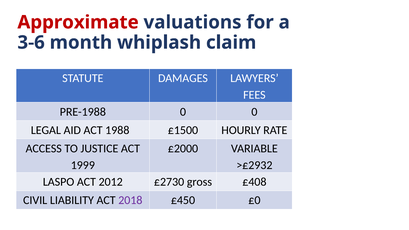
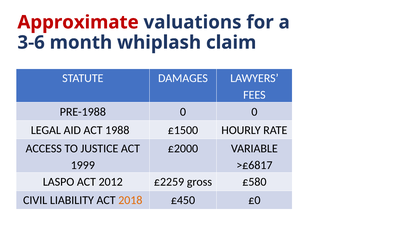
>£2932: >£2932 -> >£6817 (254, 165)
£2730: £2730 -> £2259 (169, 182)
£408: £408 -> £580 (254, 182)
2018 colour: purple -> orange (130, 200)
